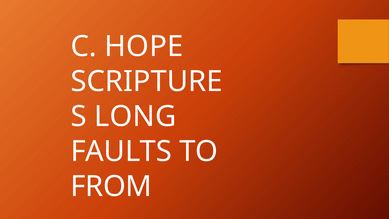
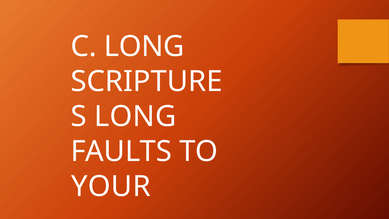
C HOPE: HOPE -> LONG (144, 46)
FROM: FROM -> YOUR (111, 186)
